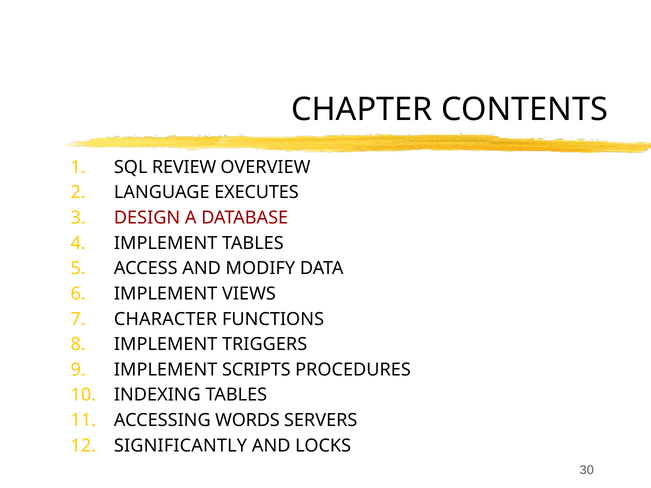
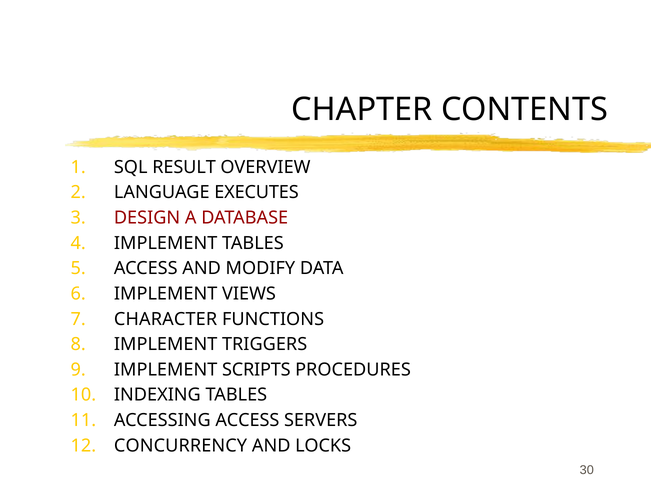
REVIEW: REVIEW -> RESULT (184, 167)
ACCESSING WORDS: WORDS -> ACCESS (247, 421)
SIGNIFICANTLY: SIGNIFICANTLY -> CONCURRENCY (181, 446)
